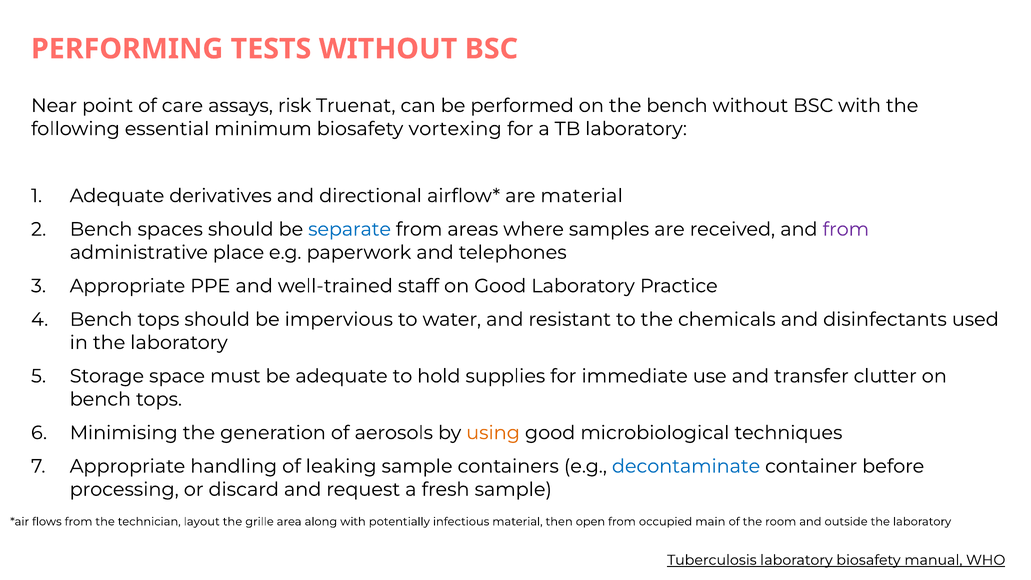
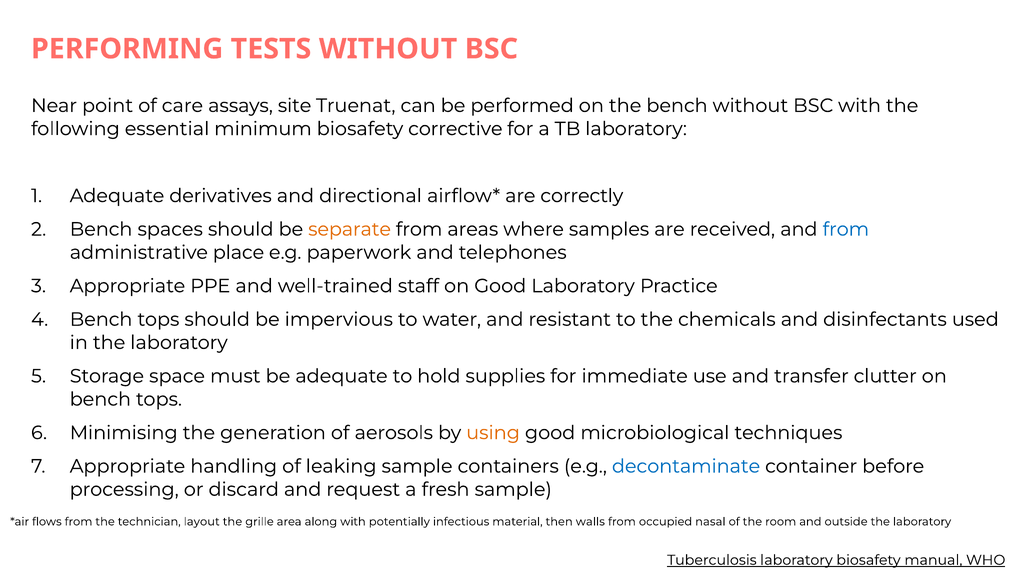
risk: risk -> site (295, 106)
vortexing: vortexing -> corrective (455, 129)
are material: material -> correctly (582, 196)
separate colour: blue -> orange (350, 229)
from colour: purple -> blue (846, 229)
open: open -> walls (590, 522)
main: main -> nasal (710, 522)
